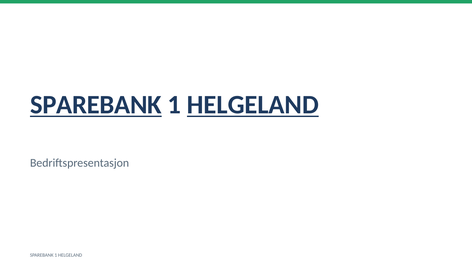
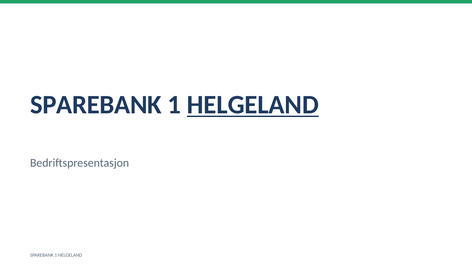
SPAREBANK underline: present -> none (96, 105)
